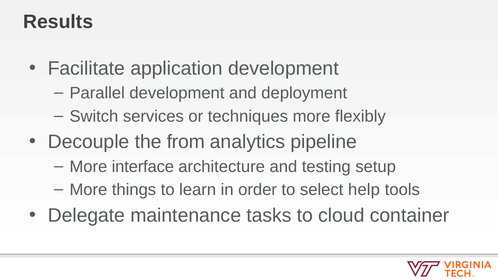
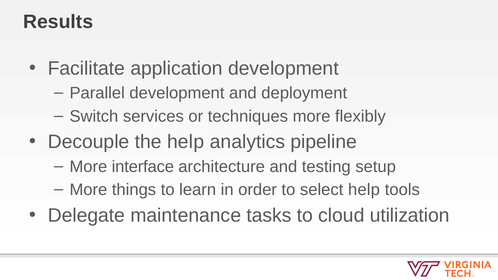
the from: from -> help (186, 142)
container: container -> utilization (410, 215)
